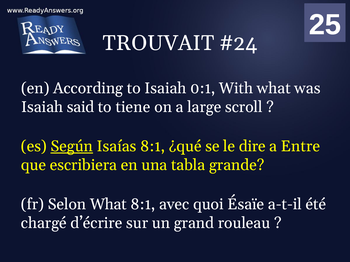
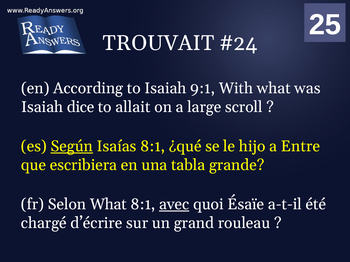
0:1: 0:1 -> 9:1 (203, 89)
said: said -> dice (81, 107)
tiene: tiene -> allait (133, 107)
dire: dire -> hijo (252, 147)
avec underline: none -> present (174, 205)
